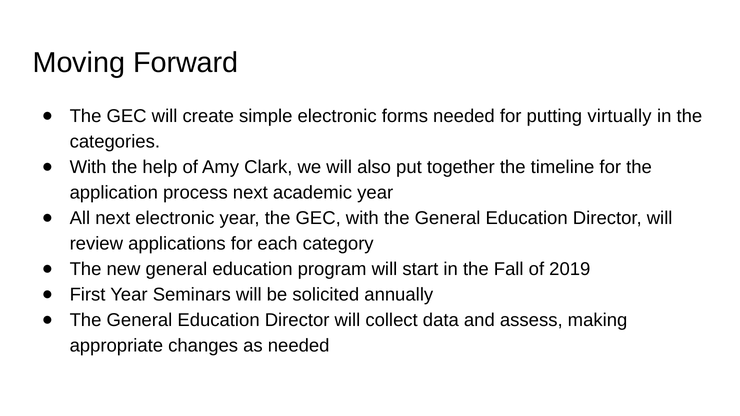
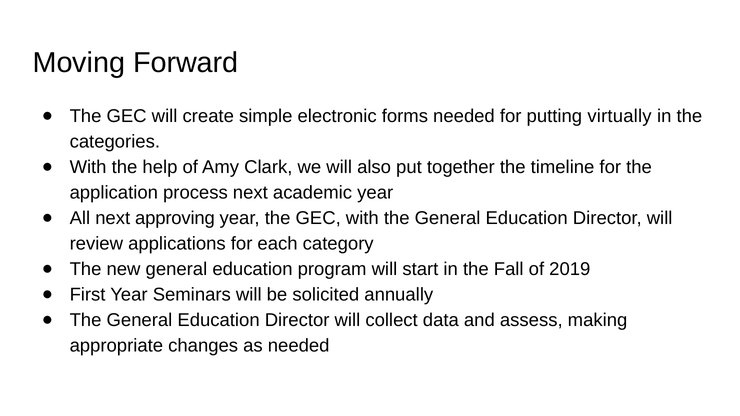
next electronic: electronic -> approving (175, 218)
